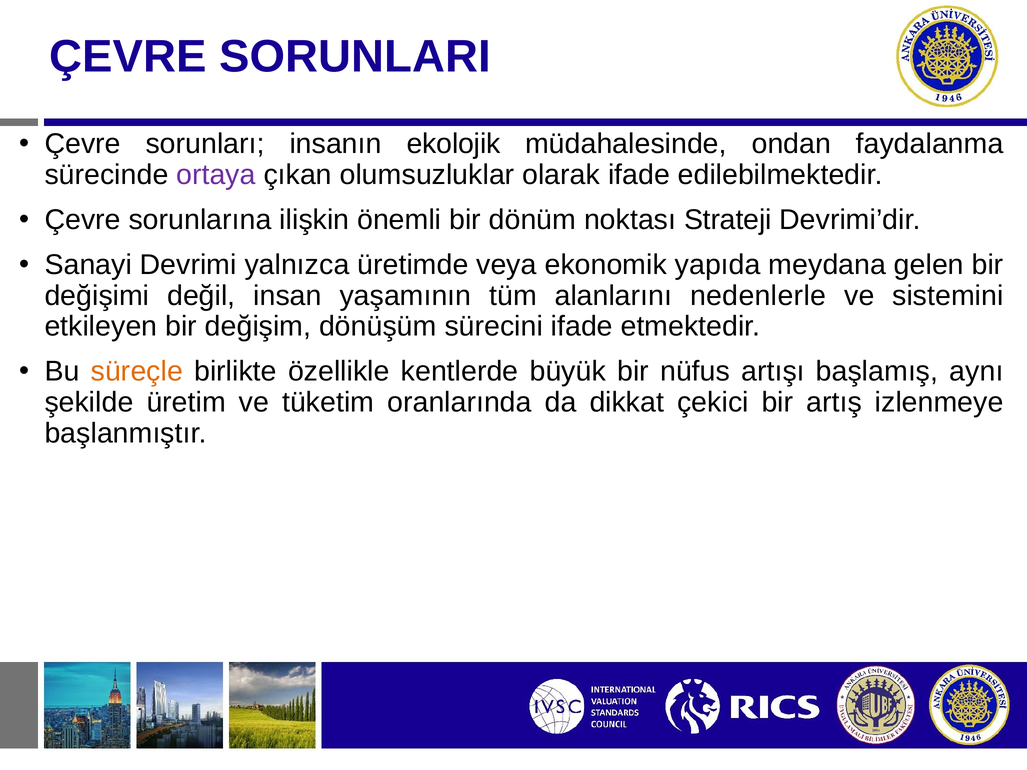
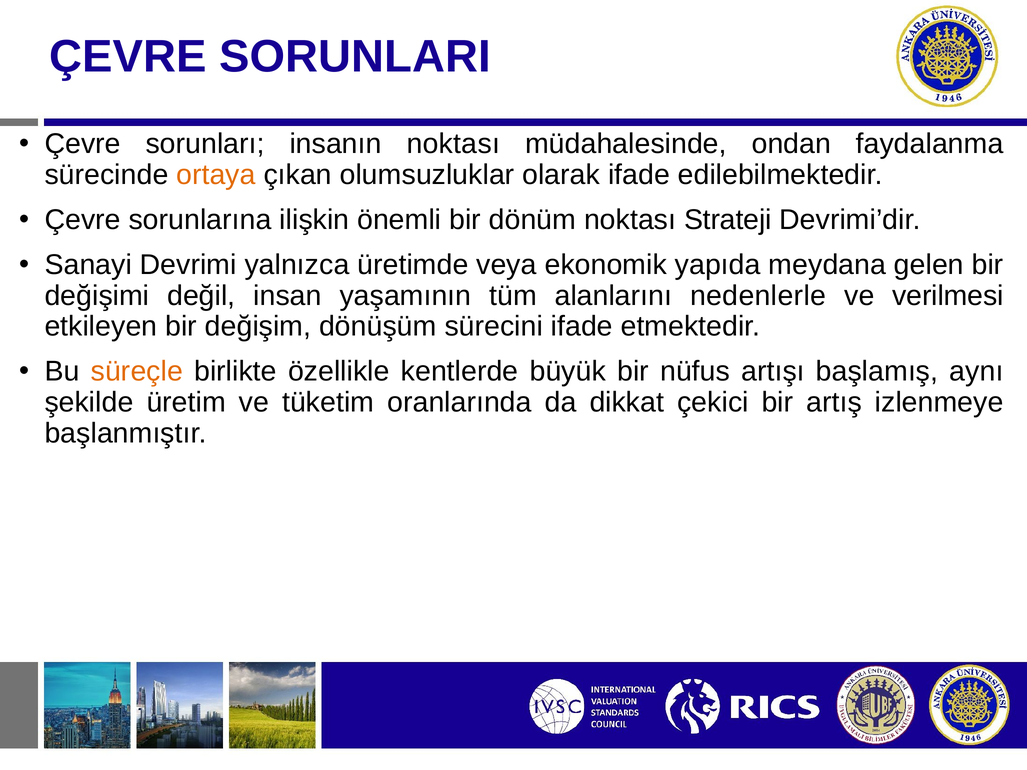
insanın ekolojik: ekolojik -> noktası (453, 144)
ortaya colour: purple -> orange (216, 175)
sistemini: sistemini -> verilmesi (948, 296)
